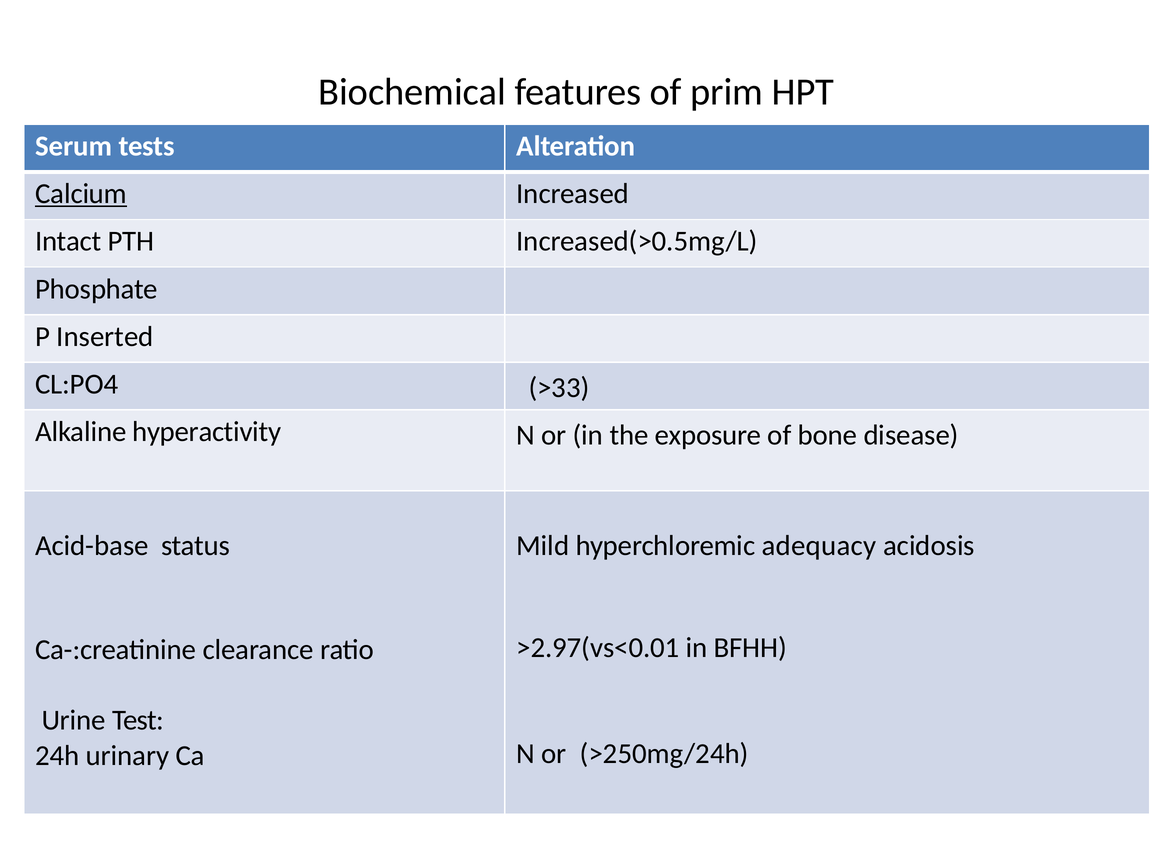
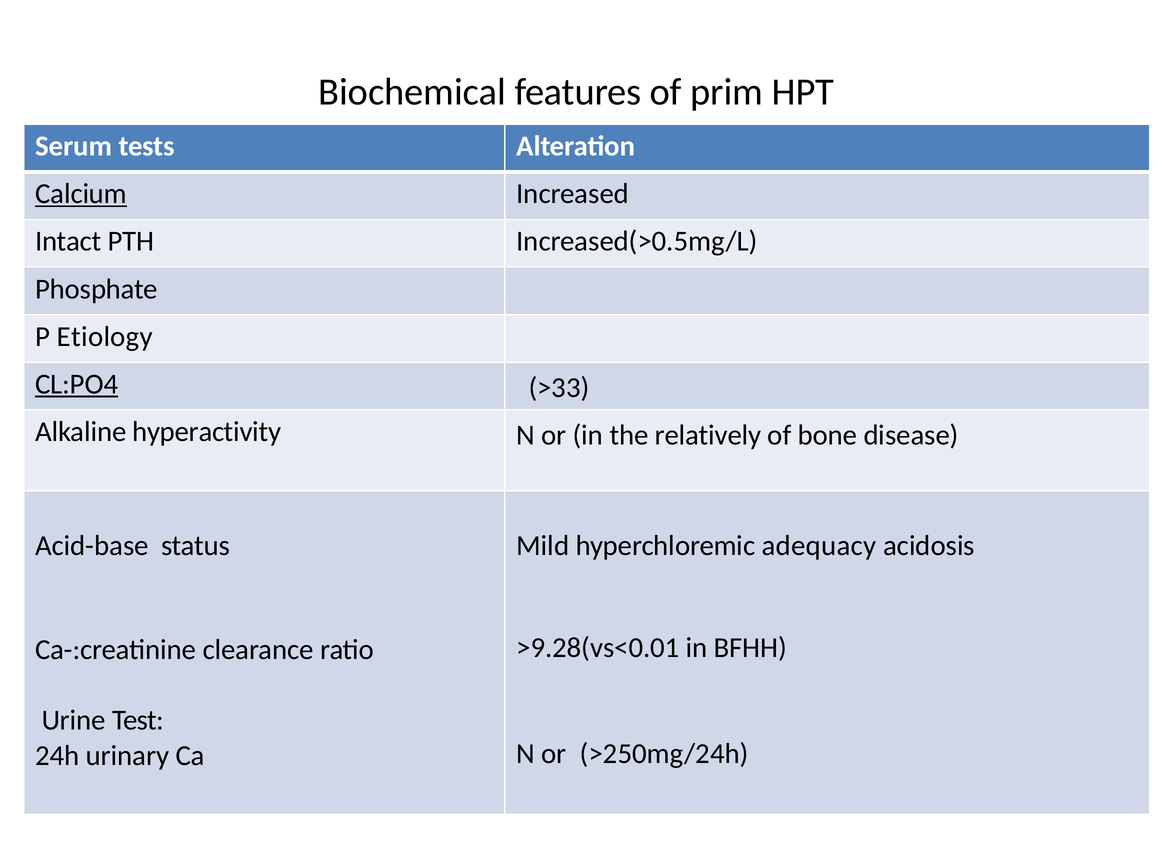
Inserted: Inserted -> Etiology (105, 336)
CL:PO4 underline: none -> present (77, 384)
exposure: exposure -> relatively (708, 435)
>2.97(vs<0.01: >2.97(vs<0.01 -> >9.28(vs<0.01 (598, 647)
